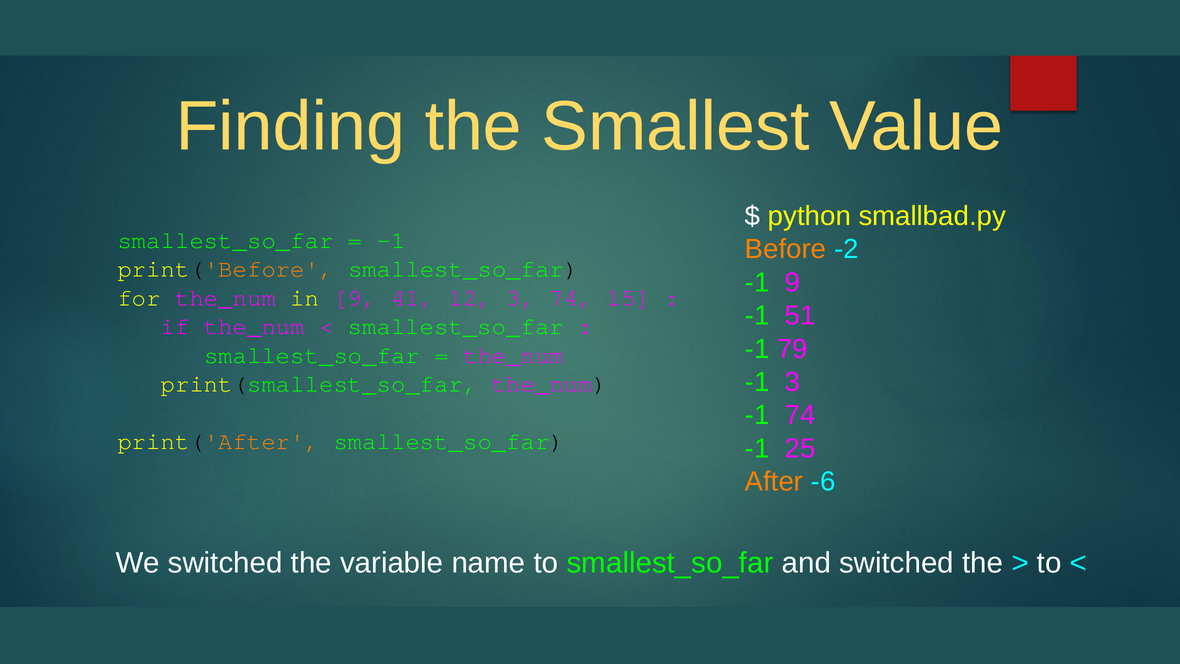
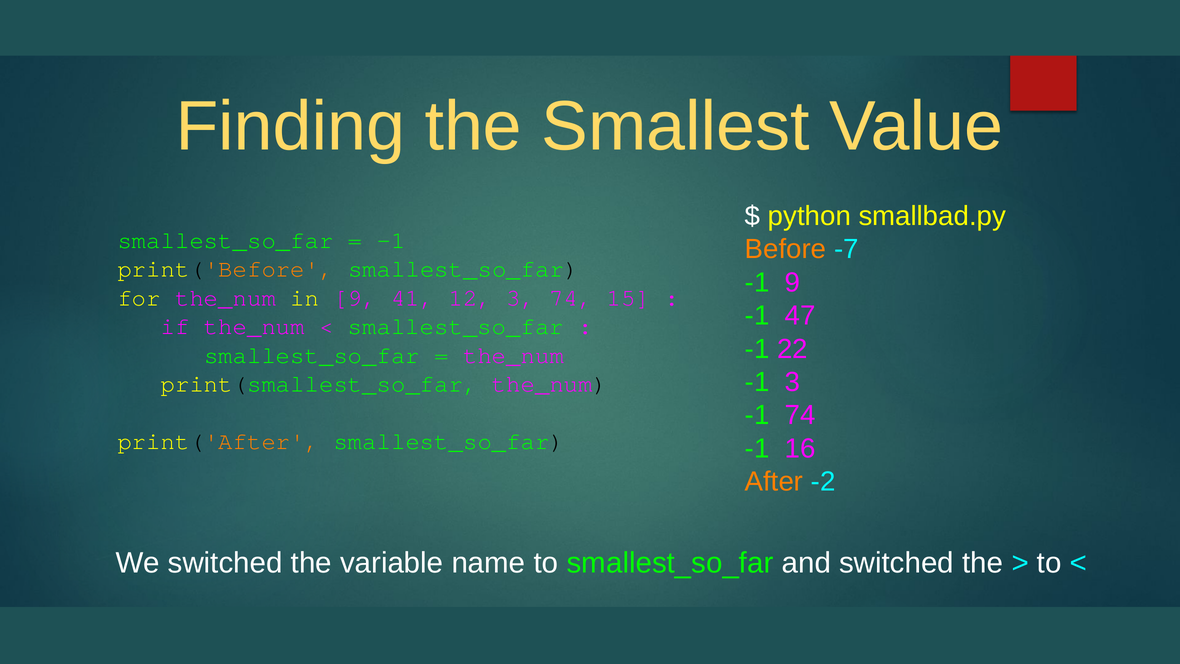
-2: -2 -> -7 (846, 249)
51: 51 -> 47 (800, 316)
79: 79 -> 22 (792, 349)
25: 25 -> 16 (800, 448)
-6: -6 -> -2 (823, 482)
